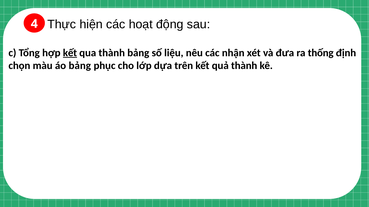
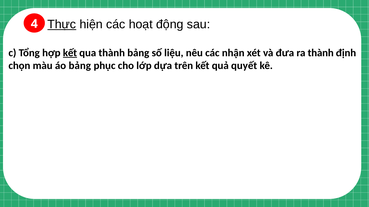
Thực underline: none -> present (62, 24)
ra thống: thống -> thành (321, 53)
quả thành: thành -> quyết (244, 66)
